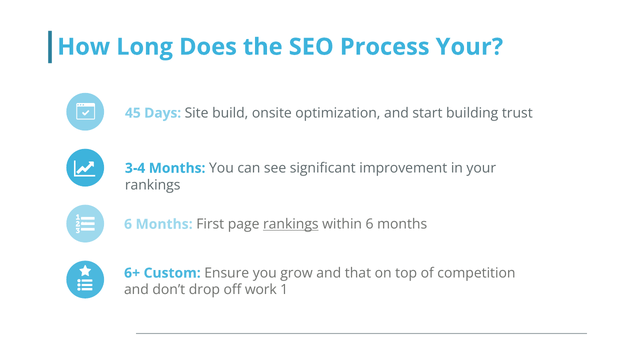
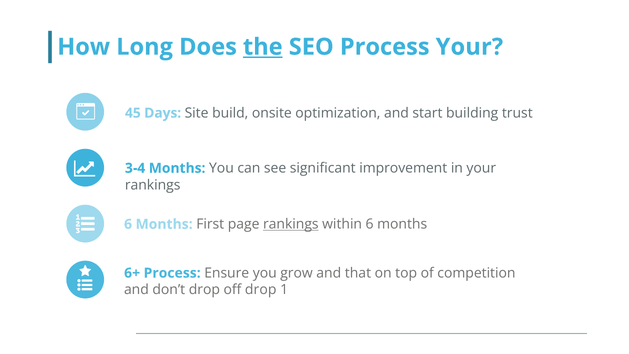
the underline: none -> present (263, 47)
6+ Custom: Custom -> Process (172, 273)
off work: work -> drop (261, 290)
